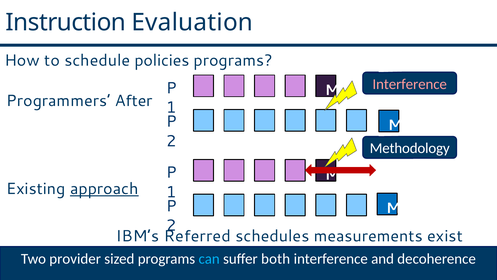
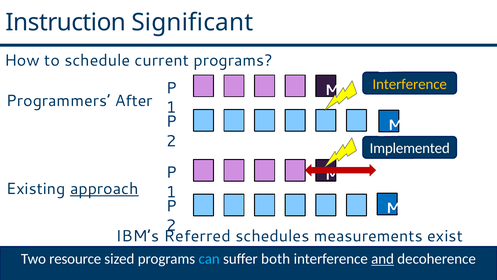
Evaluation: Evaluation -> Significant (192, 22)
policies: policies -> current (162, 60)
Interference colour: pink -> yellow (410, 84)
Methodology: Methodology -> Implemented (410, 148)
provider: provider -> resource (75, 258)
and underline: none -> present (383, 258)
